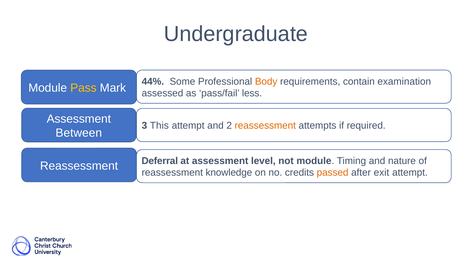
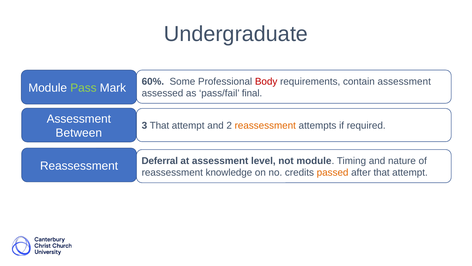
44%: 44% -> 60% (153, 81)
Body colour: orange -> red (266, 81)
contain examination: examination -> assessment (404, 81)
Pass colour: yellow -> light green (83, 88)
less: less -> final (252, 93)
3 This: This -> That (159, 126)
after exit: exit -> that (382, 172)
